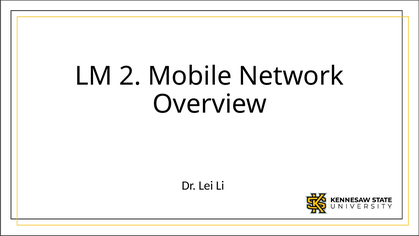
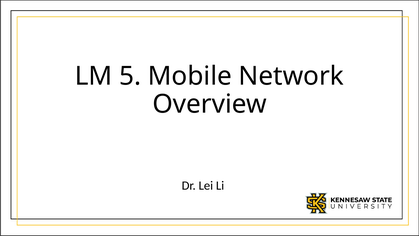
2: 2 -> 5 (130, 76)
